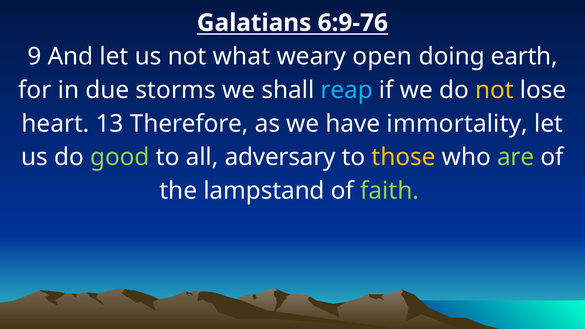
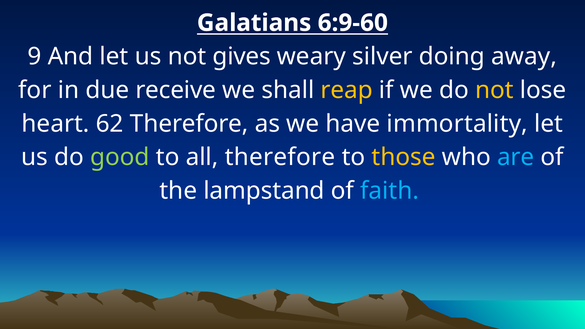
6:9-76: 6:9-76 -> 6:9-60 (353, 23)
what: what -> gives (242, 56)
open: open -> silver (382, 56)
earth: earth -> away (524, 56)
storms: storms -> receive (176, 90)
reap colour: light blue -> yellow (347, 90)
13: 13 -> 62 (110, 124)
all adversary: adversary -> therefore (280, 157)
are colour: light green -> light blue (516, 157)
faith colour: light green -> light blue (390, 191)
